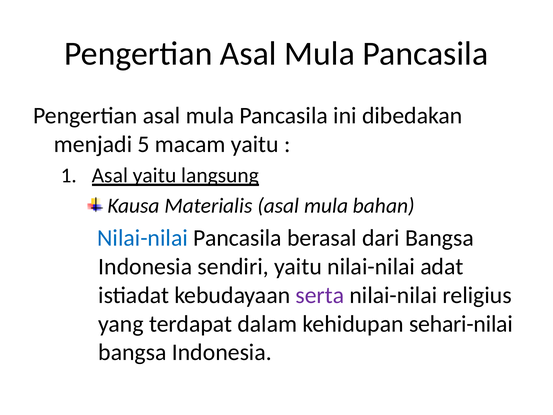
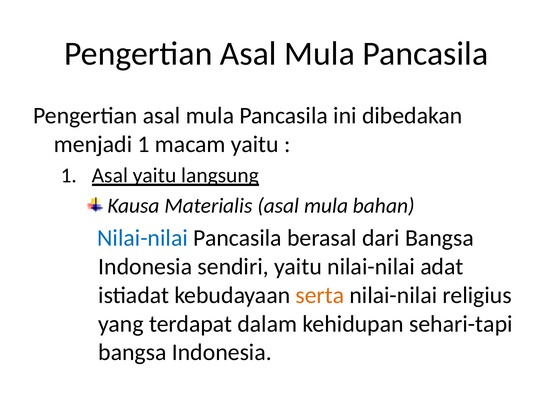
menjadi 5: 5 -> 1 (144, 144)
serta colour: purple -> orange (320, 295)
sehari-nilai: sehari-nilai -> sehari-tapi (461, 324)
